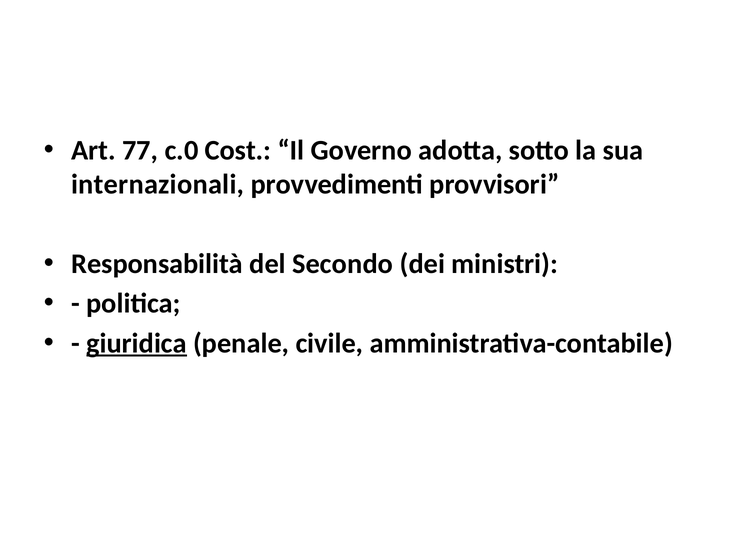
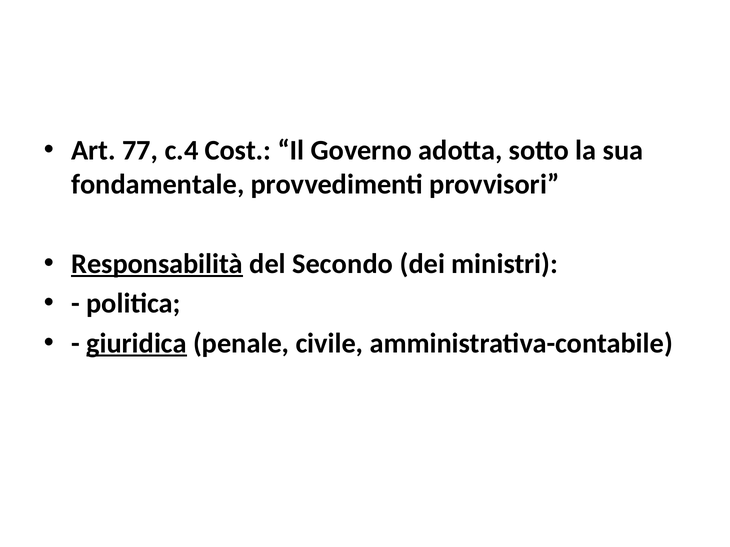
c.0: c.0 -> c.4 (181, 150)
internazionali: internazionali -> fondamentale (158, 185)
Responsabilità underline: none -> present (157, 264)
